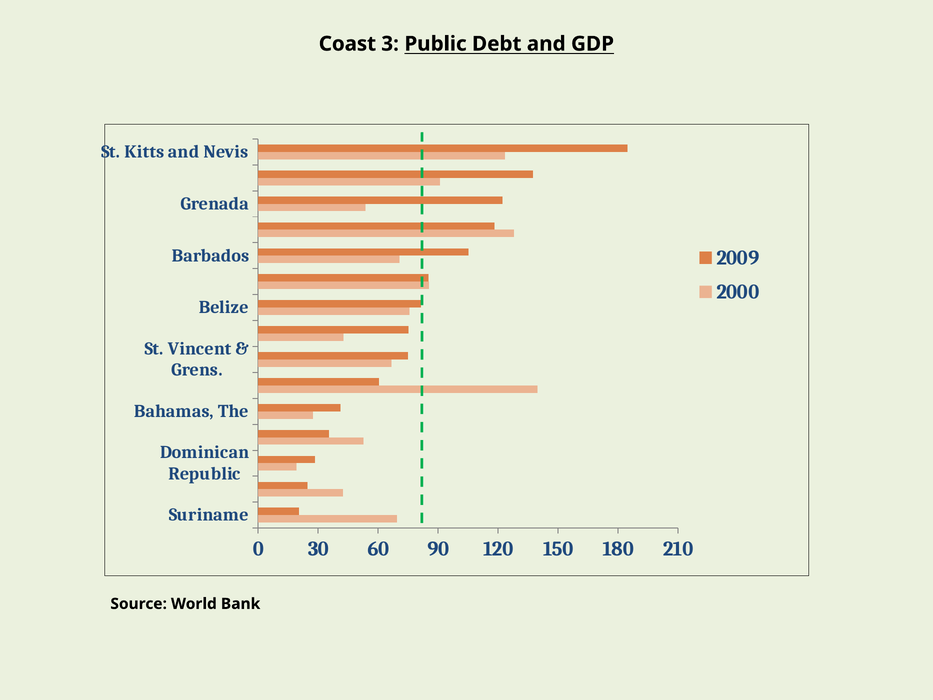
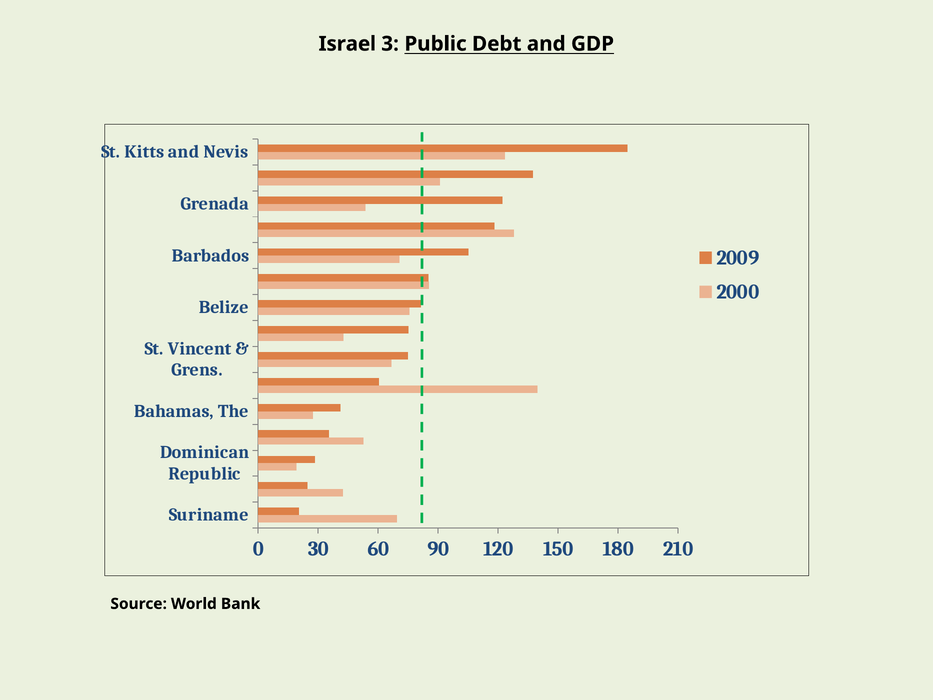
Coast: Coast -> Israel (347, 44)
